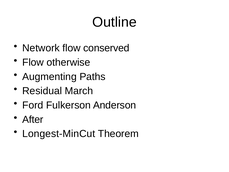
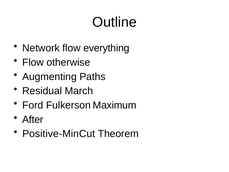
conserved: conserved -> everything (106, 48)
Anderson: Anderson -> Maximum (115, 105)
Longest-MinCut: Longest-MinCut -> Positive-MinCut (59, 134)
